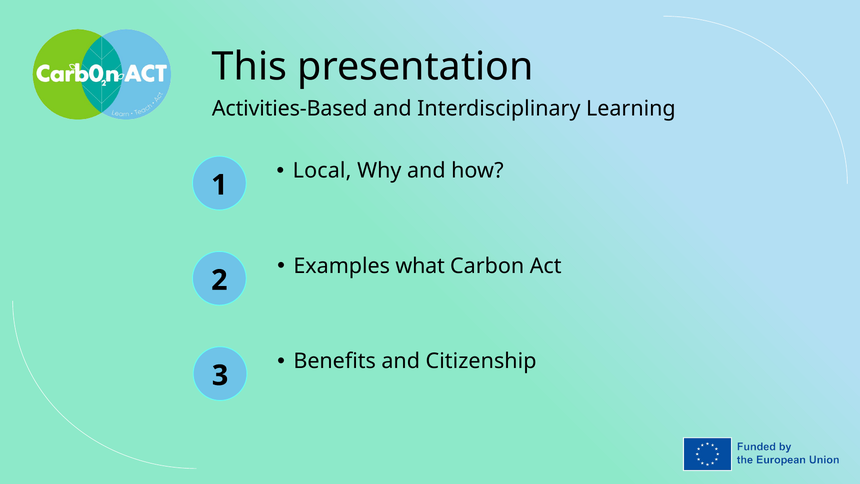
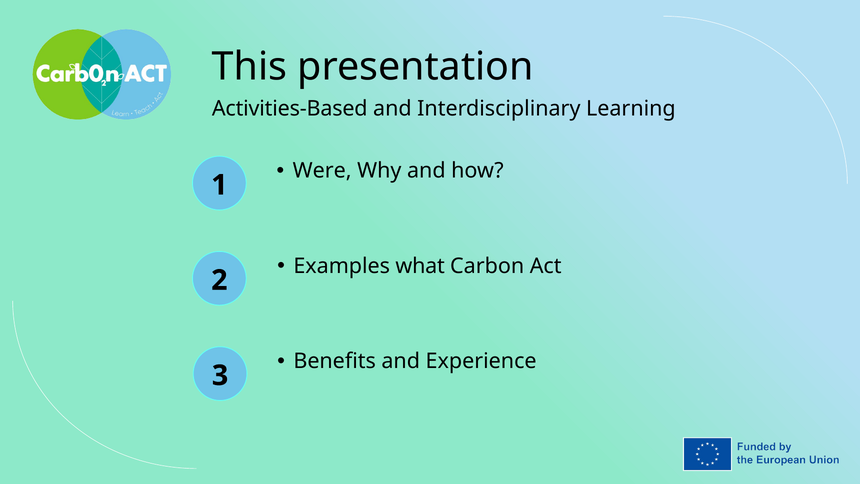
Local: Local -> Were (322, 171)
Citizenship: Citizenship -> Experience (481, 361)
